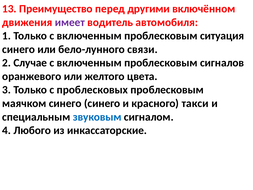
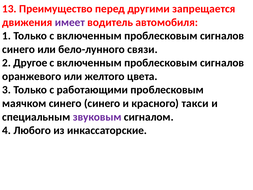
включённом: включённом -> запрещается (204, 9)
ситуация: ситуация -> сигналов (222, 36)
Случае: Случае -> Другое (30, 63)
проблесковых: проблесковых -> работающими (92, 90)
звуковым colour: blue -> purple (97, 117)
